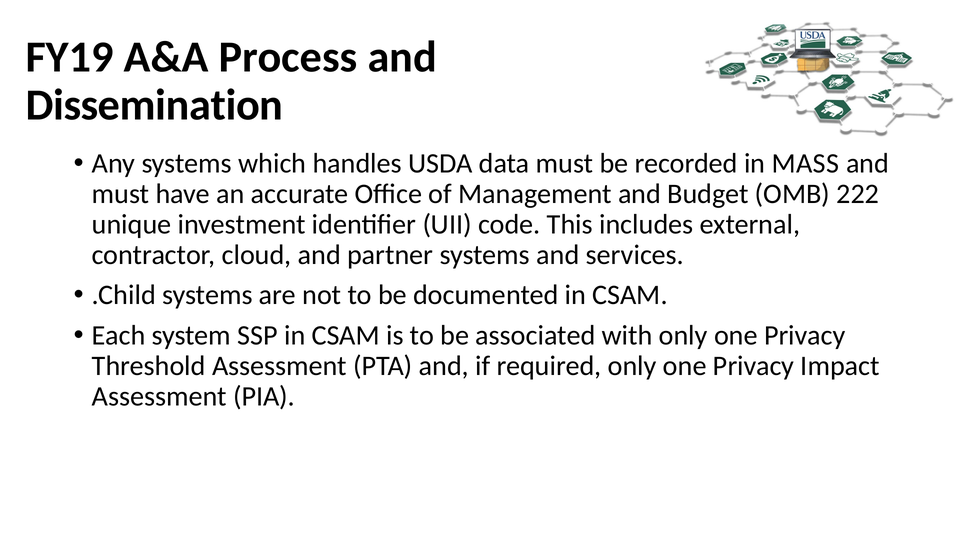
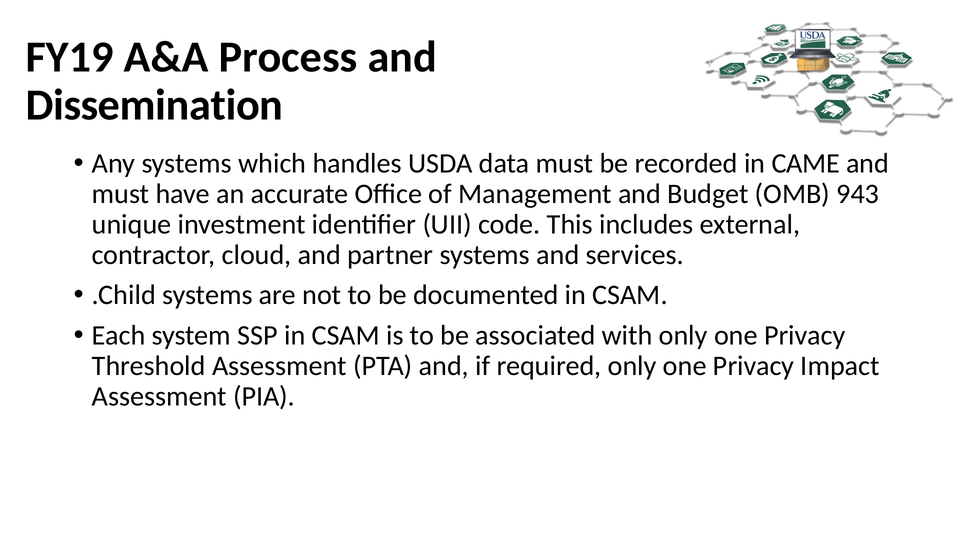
MASS: MASS -> CAME (806, 163)
222: 222 -> 943 (858, 194)
